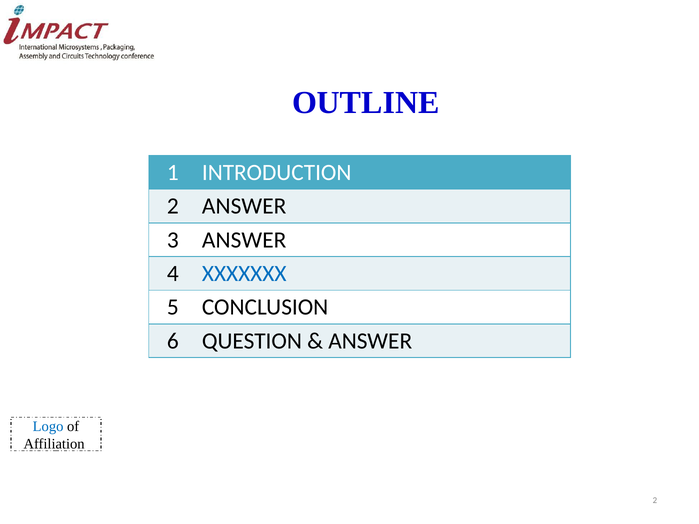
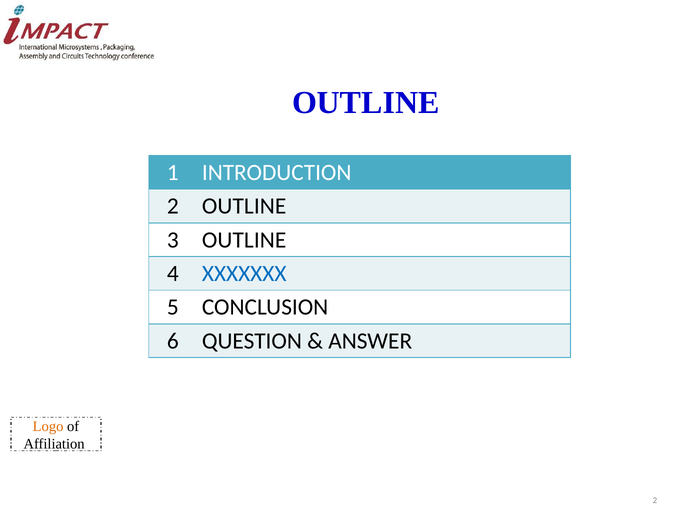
2 ANSWER: ANSWER -> OUTLINE (244, 206)
3 ANSWER: ANSWER -> OUTLINE (244, 240)
Logo colour: blue -> orange (48, 426)
